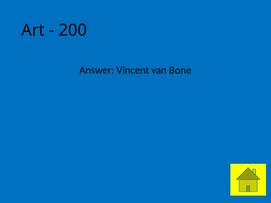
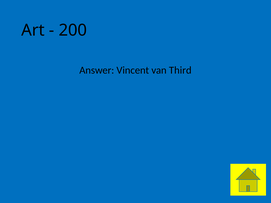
Bone: Bone -> Third (180, 70)
